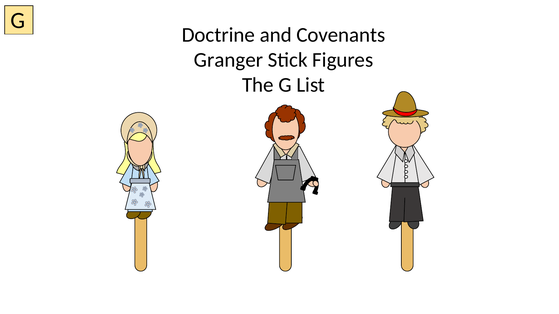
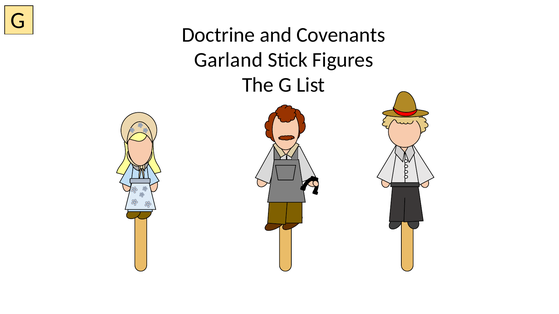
Granger: Granger -> Garland (228, 60)
